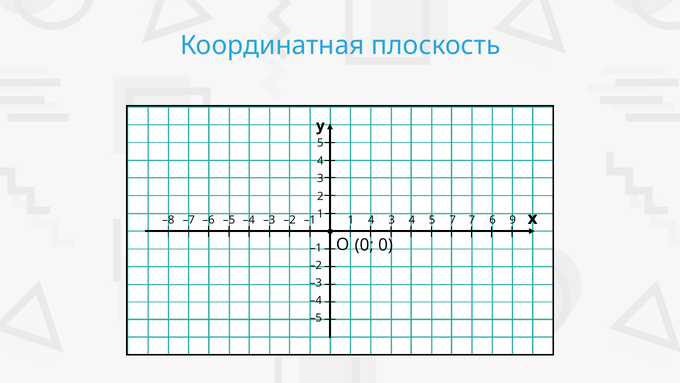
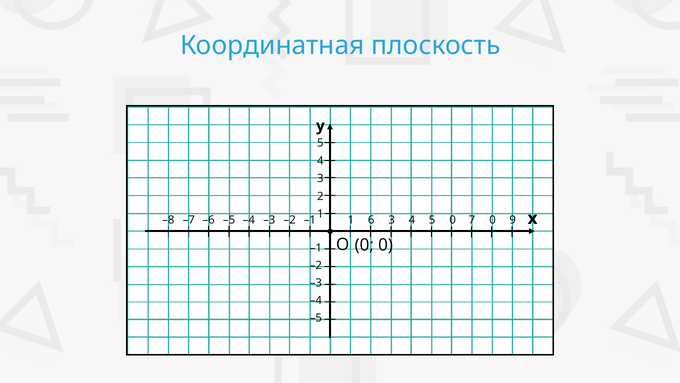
1 4: 4 -> 6 (371, 220)
5 7: 7 -> 0 (453, 220)
7 6: 6 -> 0 (493, 220)
